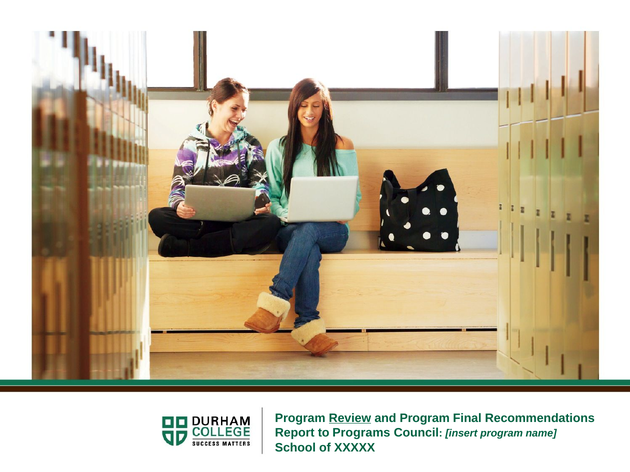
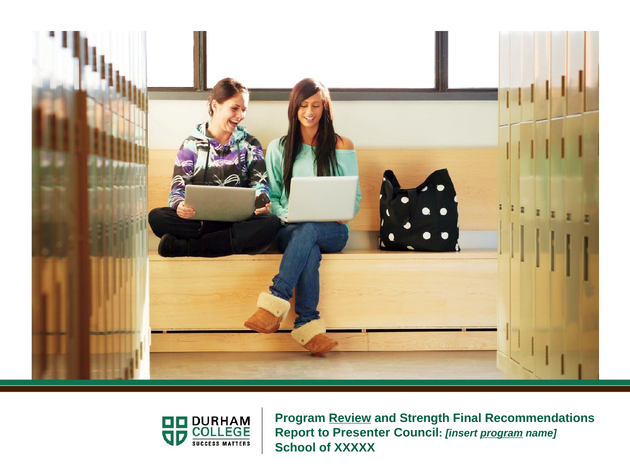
and Program: Program -> Strength (425, 419)
Programs: Programs -> Presenter (361, 433)
program underline: none -> present (502, 434)
